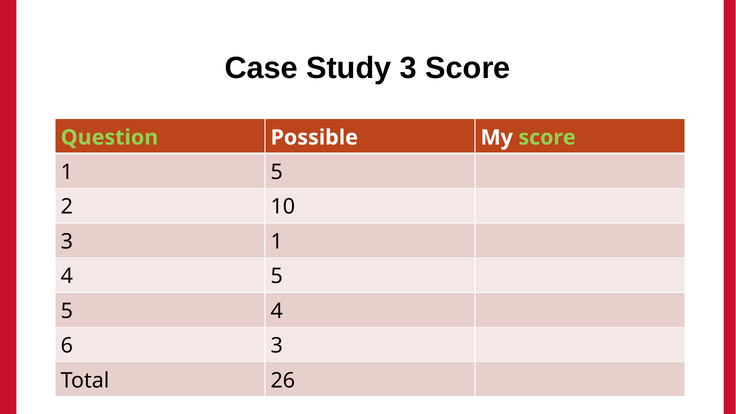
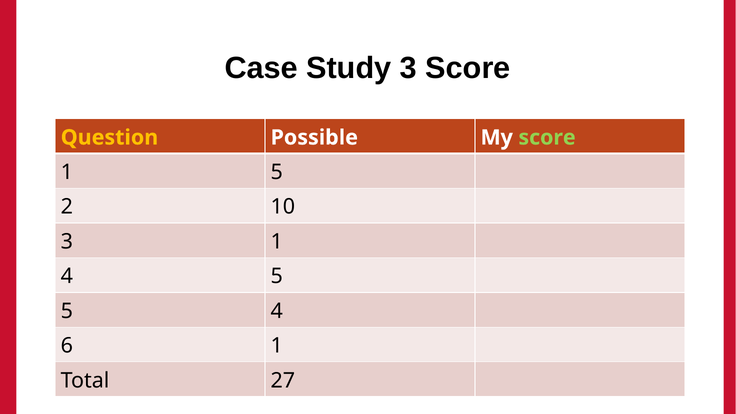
Question colour: light green -> yellow (109, 137)
6 3: 3 -> 1 (277, 346)
26: 26 -> 27 (283, 380)
